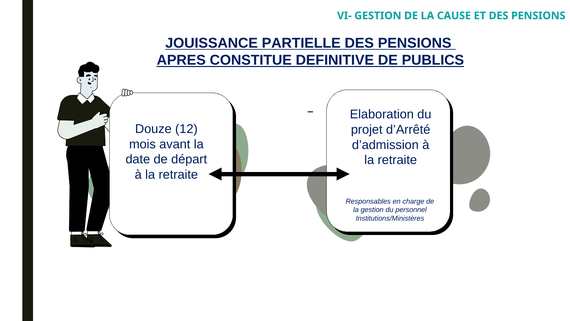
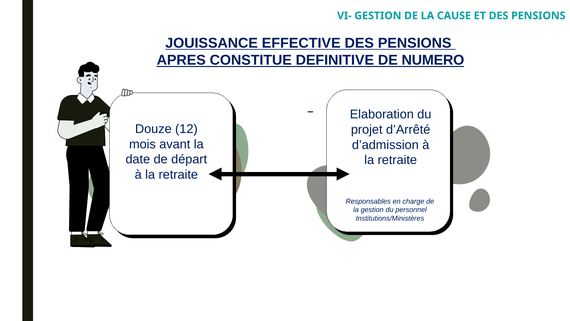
PARTIELLE: PARTIELLE -> EFFECTIVE (301, 43)
PUBLICS: PUBLICS -> NUMERO (433, 60)
